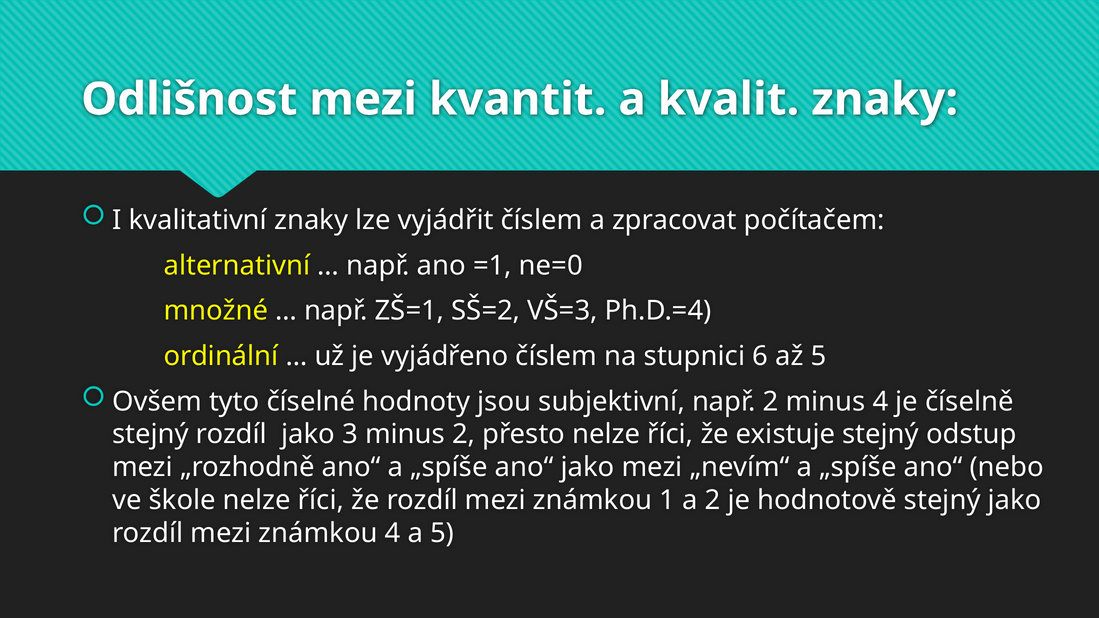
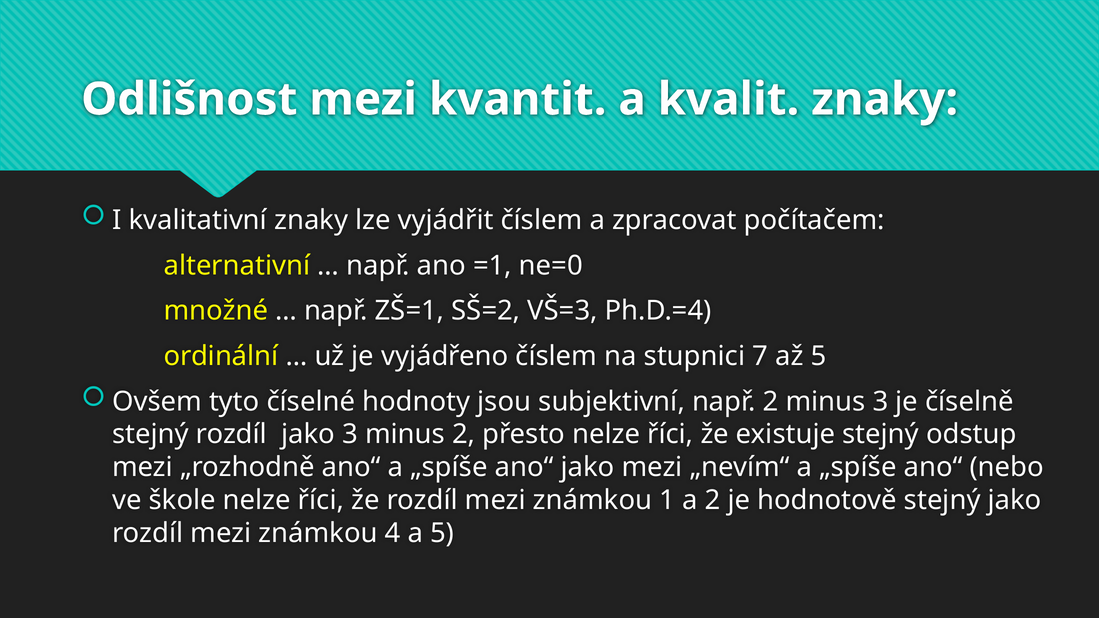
6: 6 -> 7 (760, 356)
minus 4: 4 -> 3 (880, 402)
